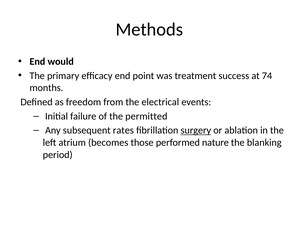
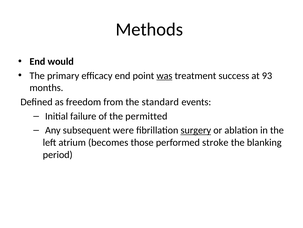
was underline: none -> present (164, 75)
74: 74 -> 93 (267, 75)
electrical: electrical -> standard (160, 102)
rates: rates -> were (123, 130)
nature: nature -> stroke (215, 142)
